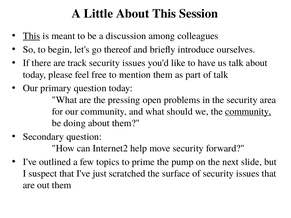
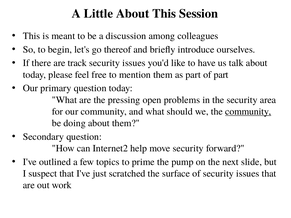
This underline: present -> none (31, 36)
of talk: talk -> part (221, 75)
out them: them -> work (62, 185)
